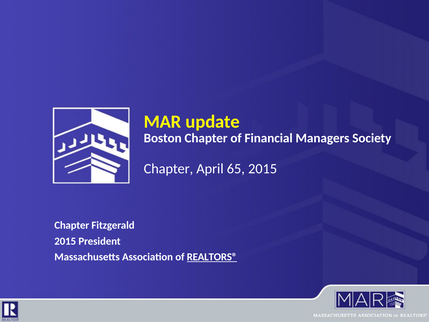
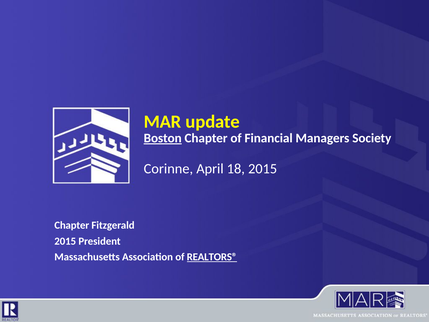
Boston underline: none -> present (163, 138)
Chapter: Chapter -> Corinne (168, 169)
65: 65 -> 18 (236, 169)
